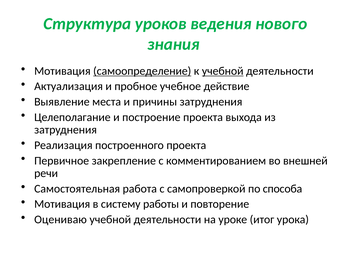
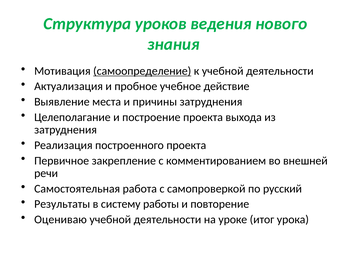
учебной underline: present -> none (223, 71)
способа: способа -> русский (282, 189)
Мотивация: Мотивация -> Результаты (62, 204)
